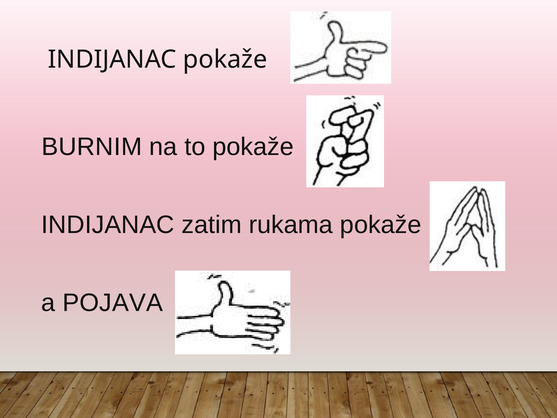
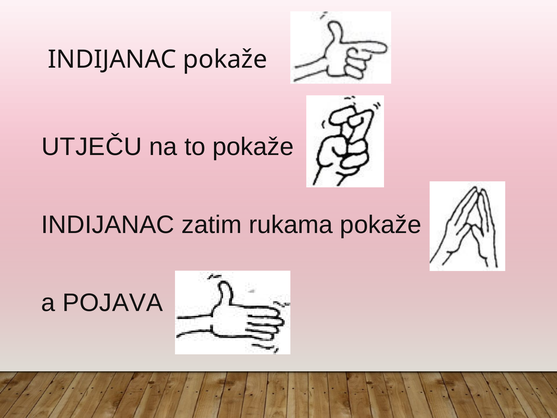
BURNIM: BURNIM -> UTJEČU (92, 147)
